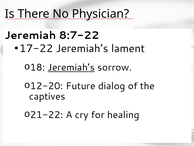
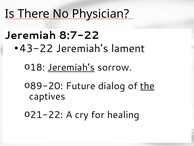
17-22: 17-22 -> 43-22 (36, 48)
12-20: 12-20 -> 89-20 (47, 86)
the underline: none -> present (147, 86)
